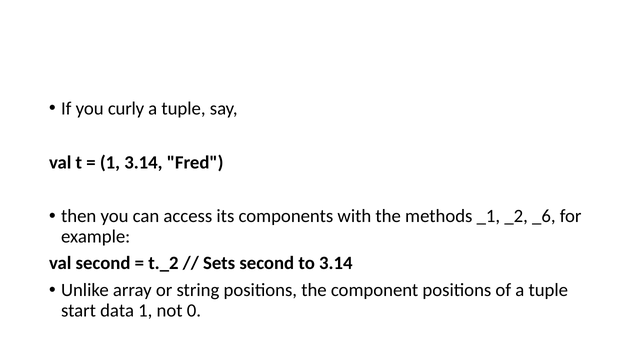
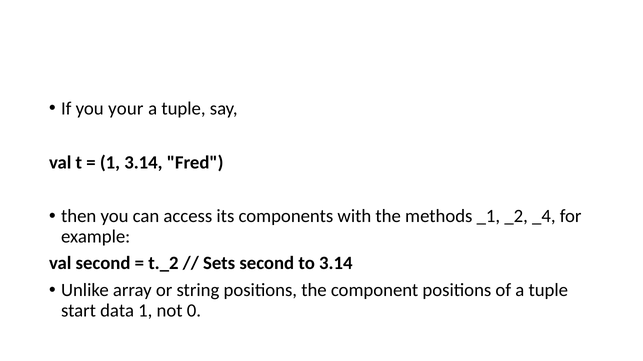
curly: curly -> your (126, 109)
_6: _6 -> _4 (544, 217)
